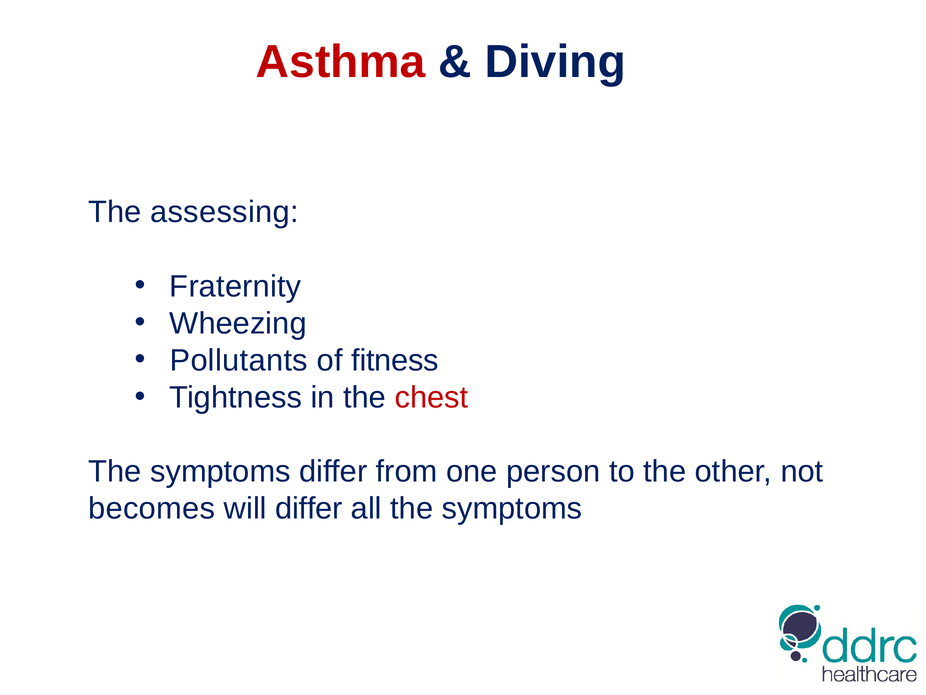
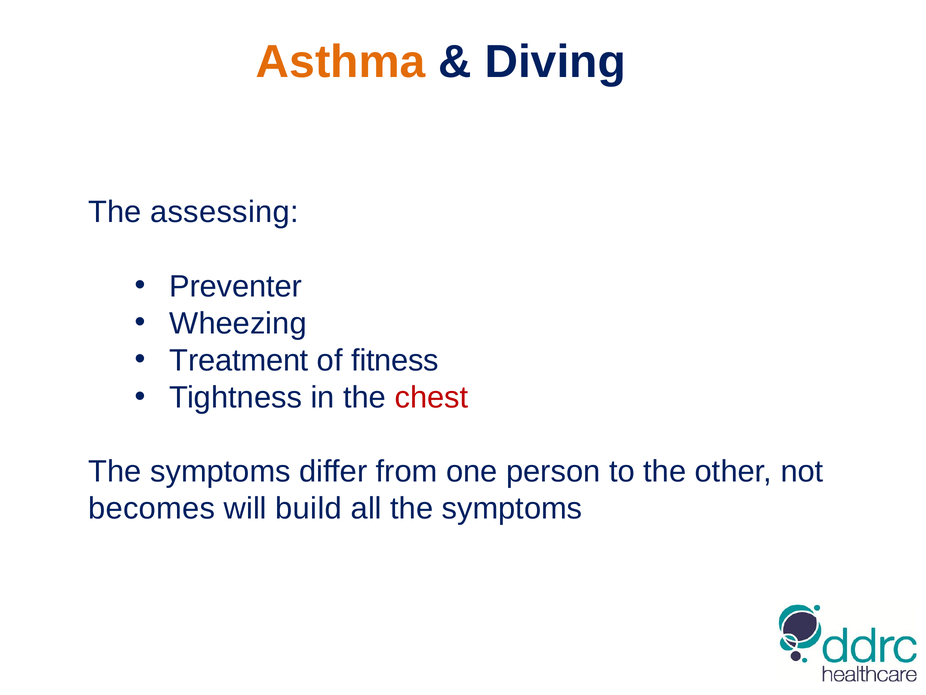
Asthma colour: red -> orange (341, 62)
Fraternity: Fraternity -> Preventer (236, 286)
Pollutants: Pollutants -> Treatment (239, 360)
will differ: differ -> build (309, 508)
